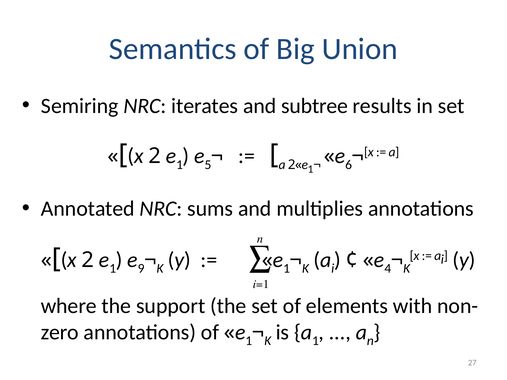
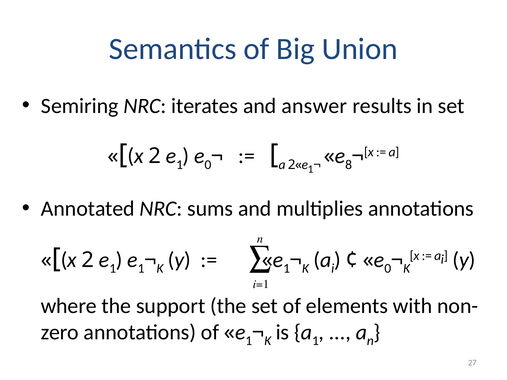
subtree: subtree -> answer (314, 106)
5: 5 -> 0 (208, 165)
6: 6 -> 8 (349, 165)
9: 9 -> 1 (141, 269)
4: 4 -> 0 (388, 269)
